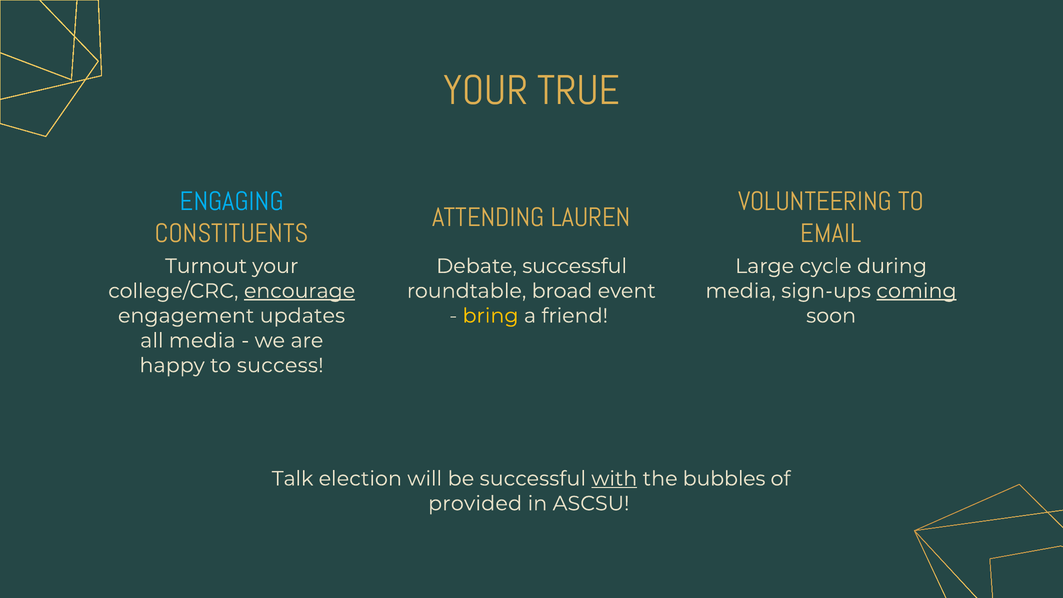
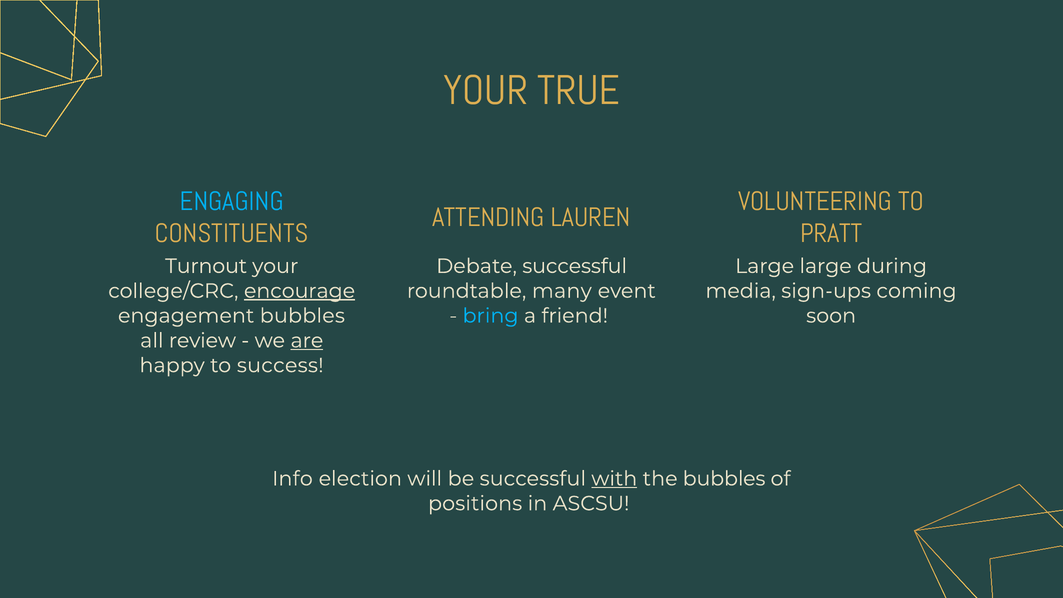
EMAIL: EMAIL -> PRATT (831, 233)
Large cycle: cycle -> large (826, 266)
broad: broad -> many (562, 291)
coming underline: present -> none (916, 291)
engagement updates: updates -> bubbles (302, 316)
bring colour: yellow -> light blue (491, 316)
all media: media -> review (202, 341)
are underline: none -> present (307, 341)
Talk: Talk -> Info (292, 479)
provided: provided -> positions (475, 503)
